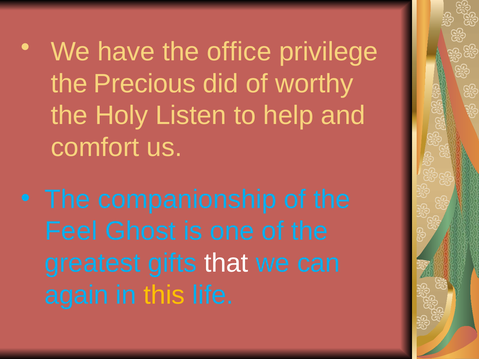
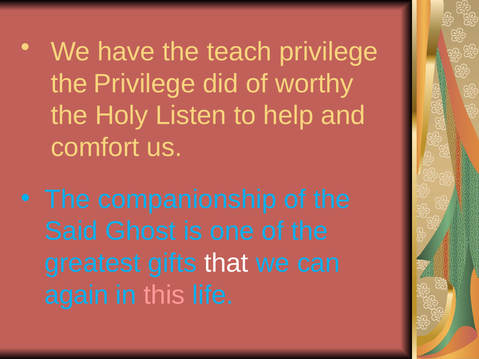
office: office -> teach (239, 52)
the Precious: Precious -> Privilege (145, 84)
Feel: Feel -> Said (71, 231)
this colour: yellow -> pink (164, 295)
